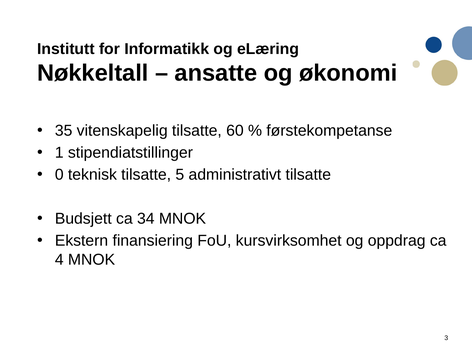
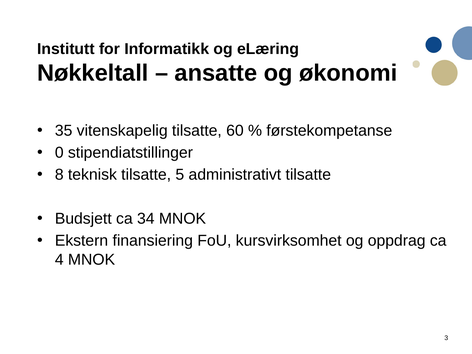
1: 1 -> 0 (59, 153)
0: 0 -> 8 (59, 175)
